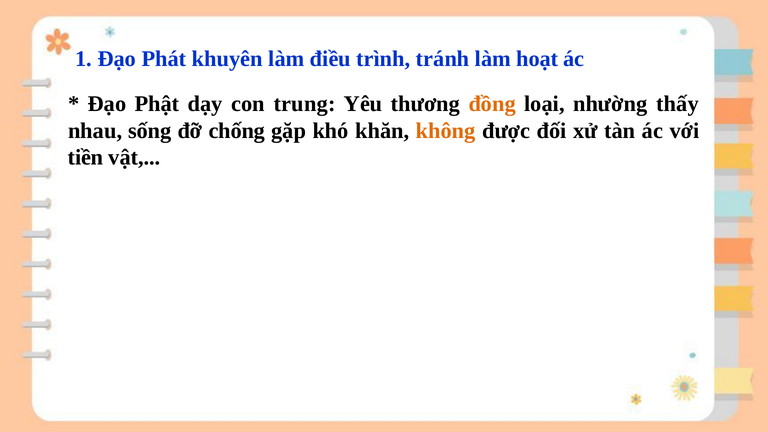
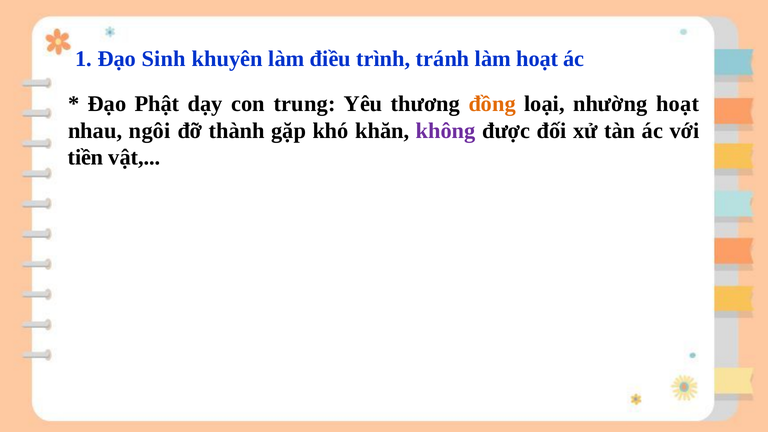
Phát: Phát -> Sinh (164, 59)
nhường thấy: thấy -> hoạt (678, 104)
sống: sống -> ngôi (150, 131)
chống: chống -> thành (237, 131)
không colour: orange -> purple (446, 131)
